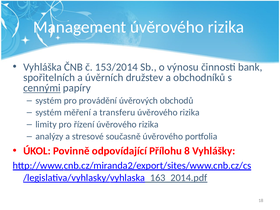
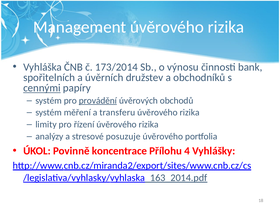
153/2014: 153/2014 -> 173/2014 (117, 67)
provádění underline: none -> present (98, 101)
současně: současně -> posuzuje (123, 136)
odpovídající: odpovídající -> koncentrace (120, 151)
8: 8 -> 4 (187, 151)
